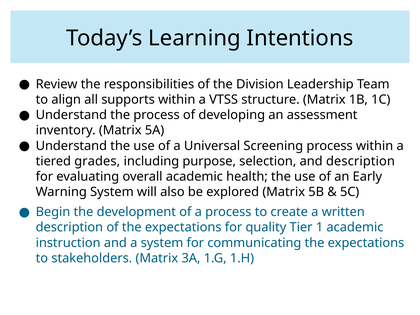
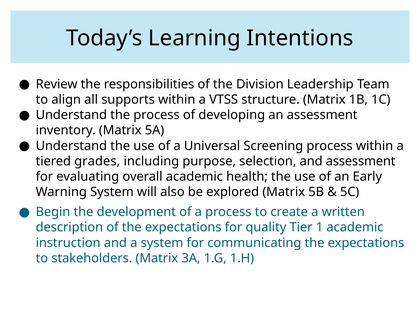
and description: description -> assessment (361, 161)
